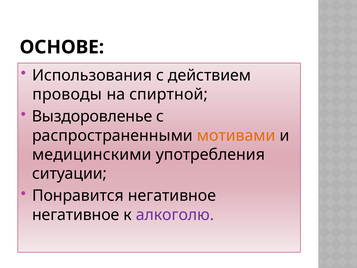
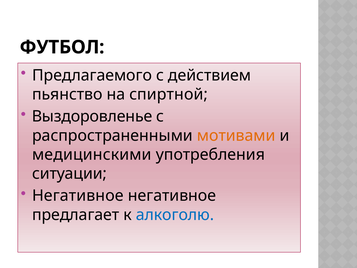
ОСНОВЕ: ОСНОВЕ -> ФУТБОЛ (62, 47)
Использования: Использования -> Предлагаемого (92, 75)
проводы: проводы -> пьянство (67, 94)
Понравится: Понравится -> Негативное (78, 196)
негативное: негативное -> предлагает (76, 215)
алкоголю colour: purple -> blue (175, 215)
